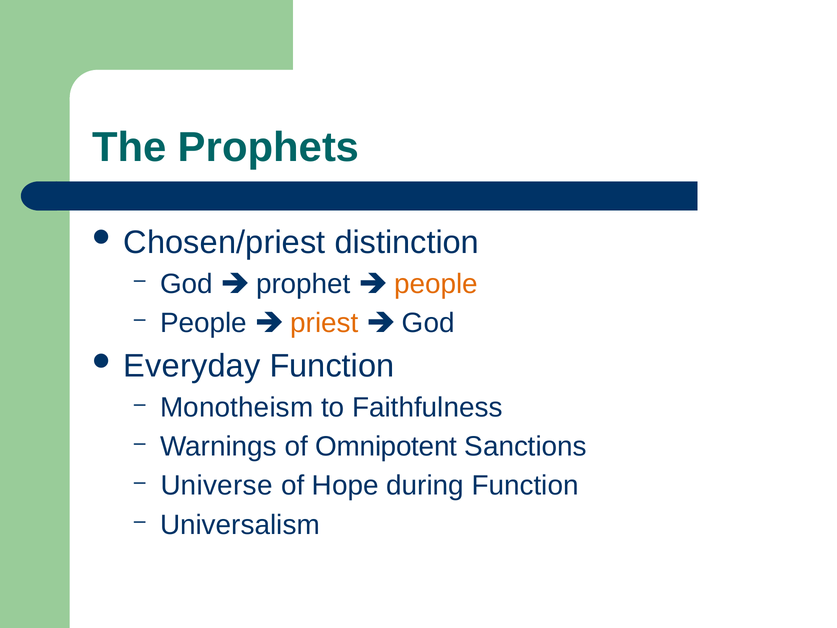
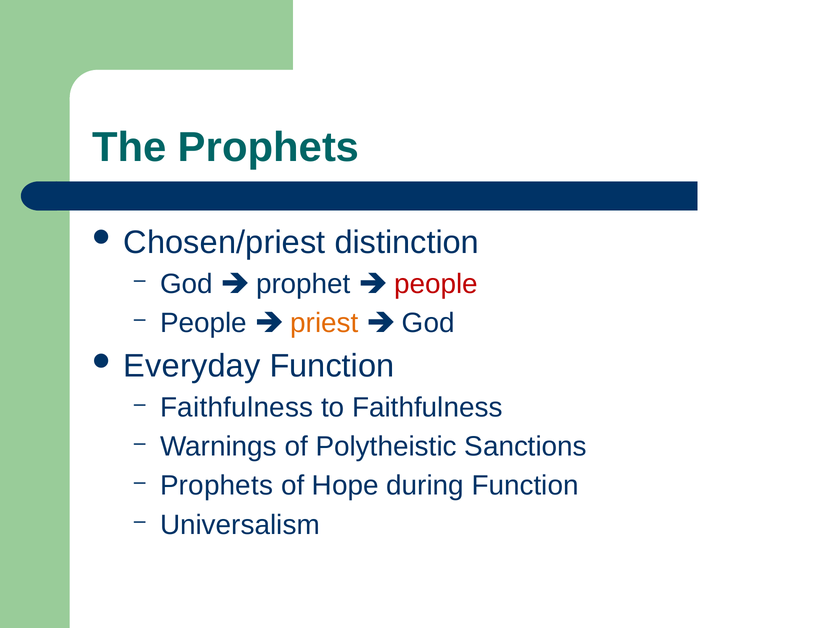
people colour: orange -> red (436, 284)
Monotheism: Monotheism -> Faithfulness (237, 407)
Omnipotent: Omnipotent -> Polytheistic (386, 447)
Universe: Universe -> Prophets (217, 486)
